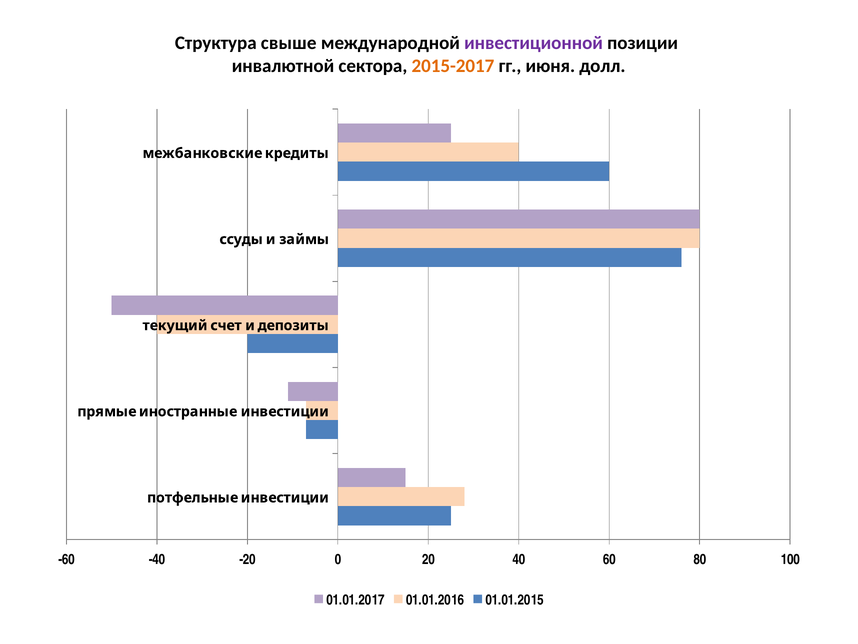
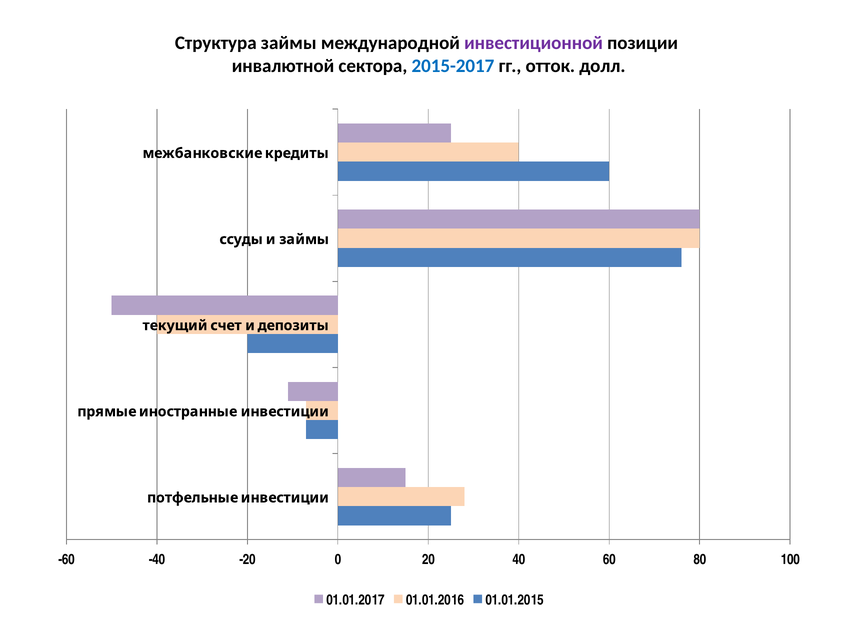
Структура свыше: свыше -> займы (289, 43)
2015-2017 colour: orange -> blue (453, 66)
июня: июня -> отток (550, 66)
